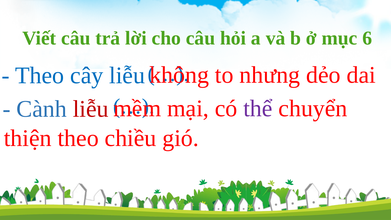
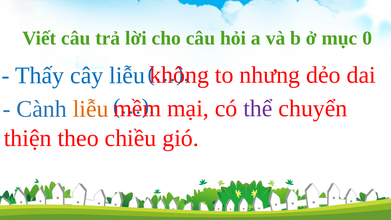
6: 6 -> 0 (367, 38)
Theo: Theo -> Thấy (40, 76)
liễu colour: red -> orange (91, 109)
